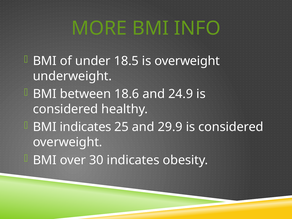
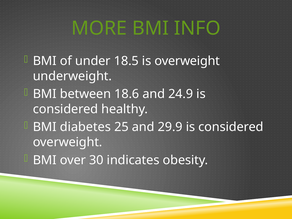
BMI indicates: indicates -> diabetes (85, 127)
